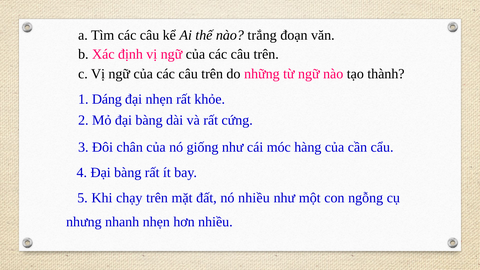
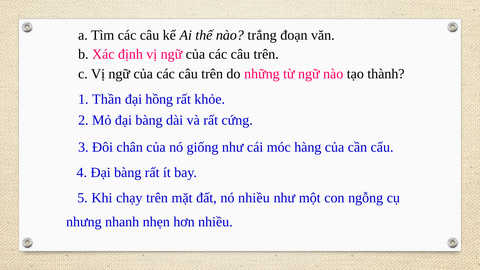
Dáng: Dáng -> Thần (107, 99)
đại nhẹn: nhẹn -> hồng (159, 99)
